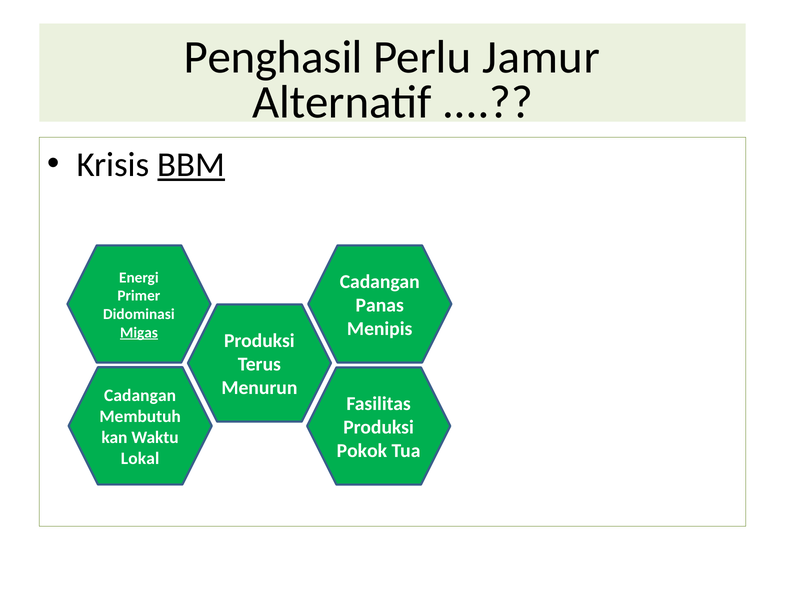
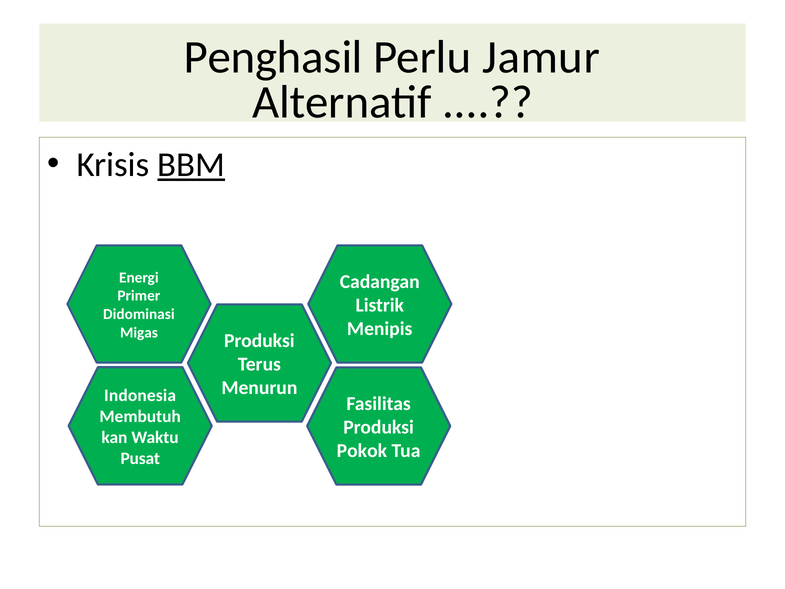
Panas: Panas -> Listrik (380, 305)
Migas underline: present -> none (139, 332)
Cadangan: Cadangan -> Indonesia (140, 395)
Lokal: Lokal -> Pusat (140, 458)
